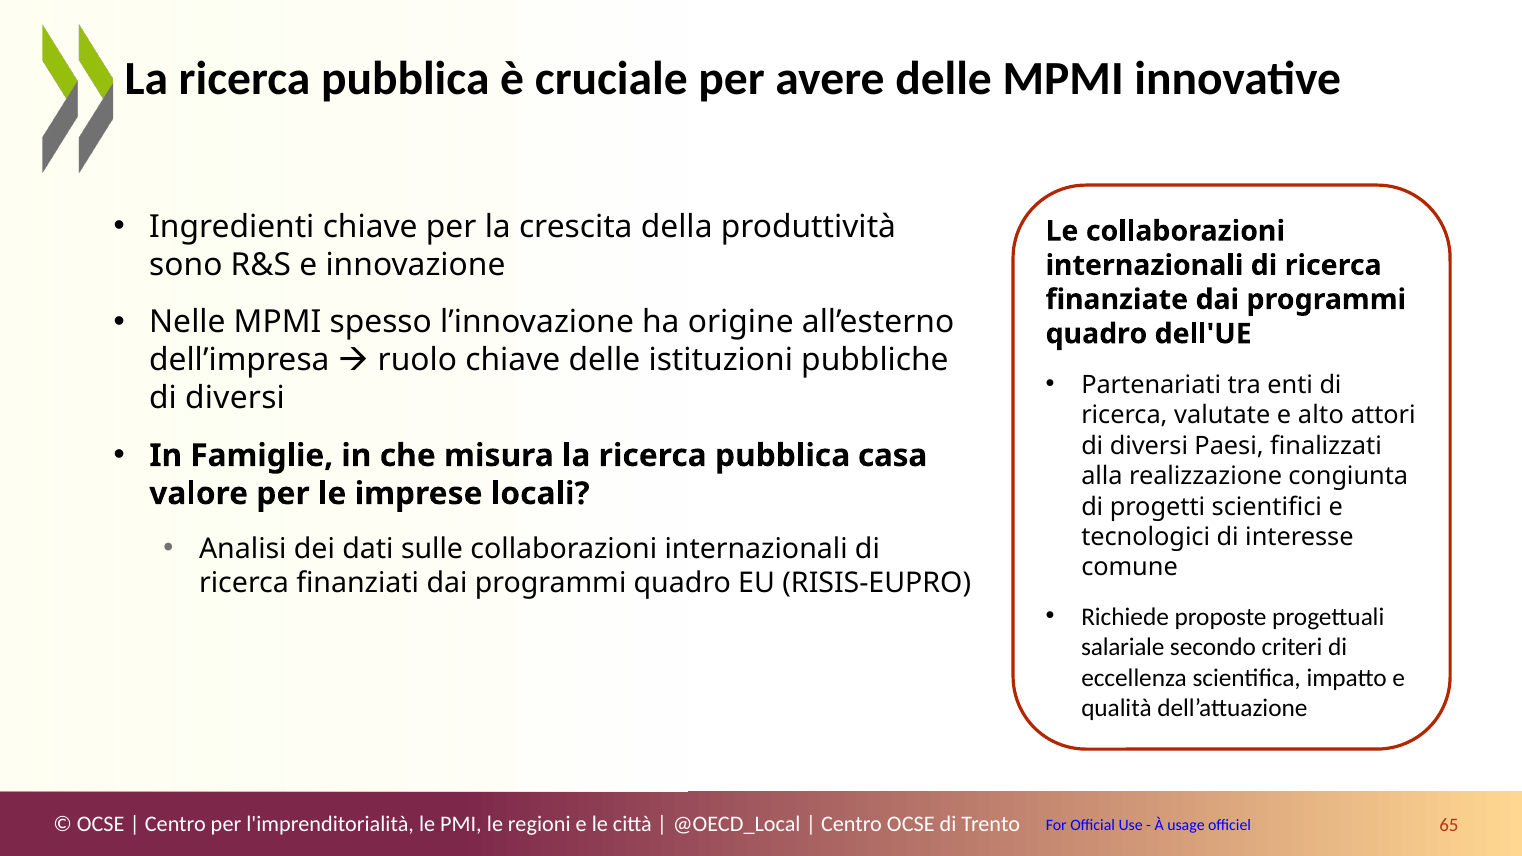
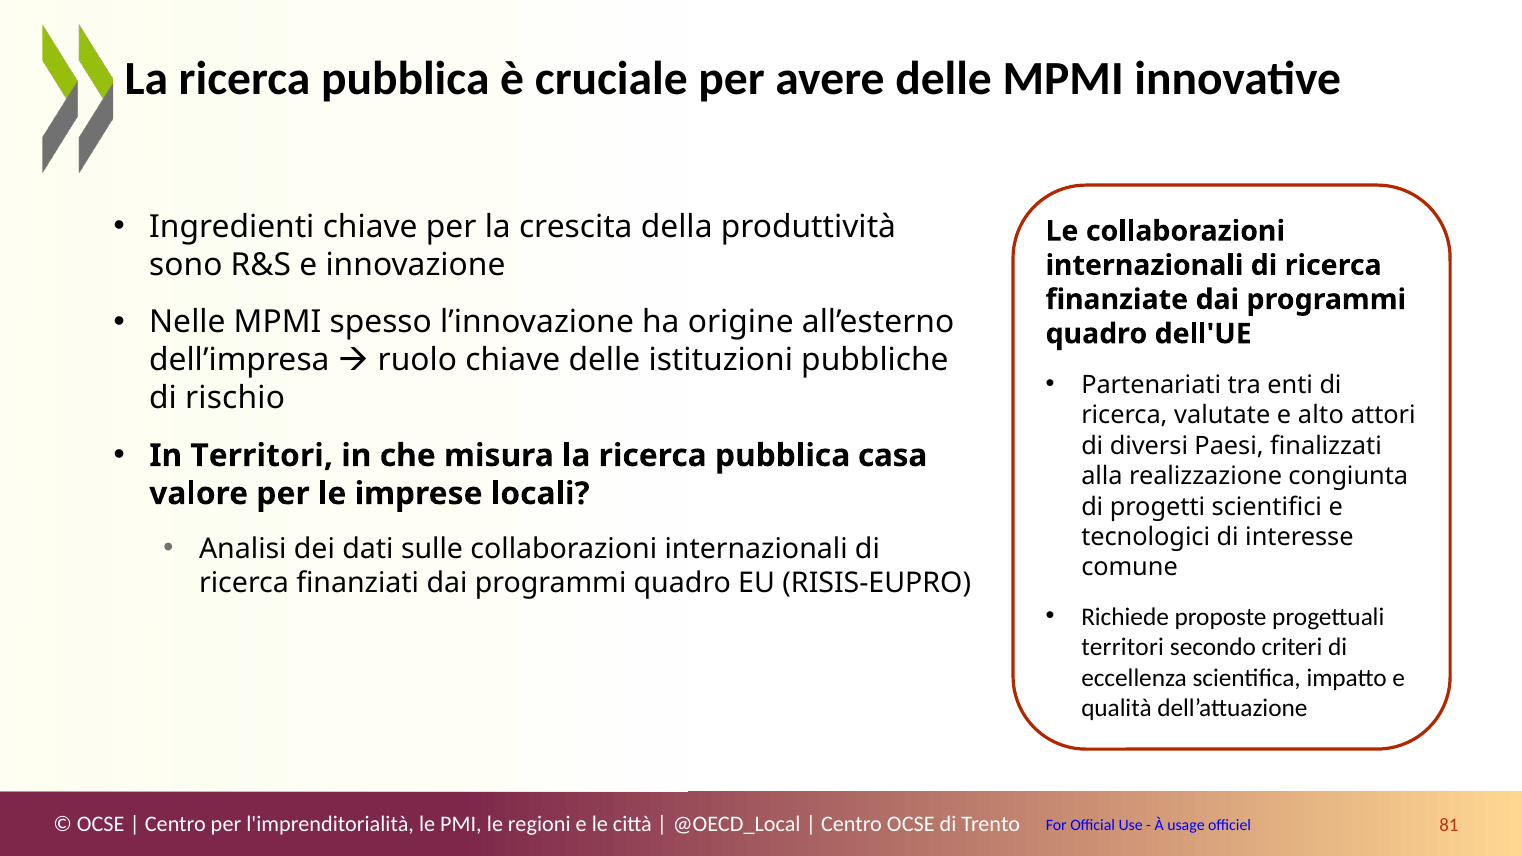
diversi: diversi -> rischio (235, 399)
In Famiglie: Famiglie -> Territori (262, 456)
salariale: salariale -> territori (1123, 647)
65: 65 -> 81 (1449, 825)
